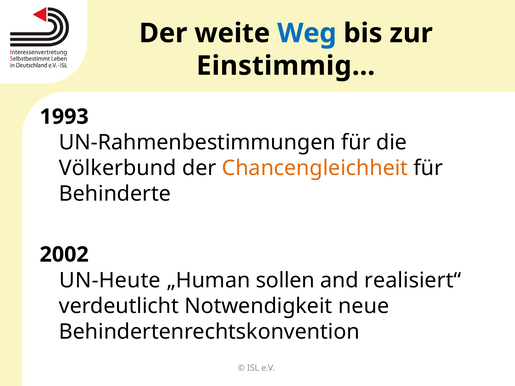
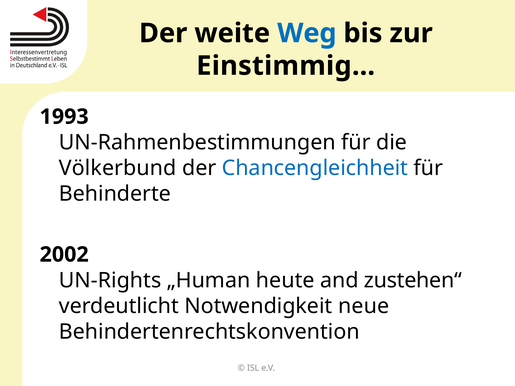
Chancengleichheit colour: orange -> blue (315, 168)
UN-Heute: UN-Heute -> UN-Rights (110, 280)
sollen: sollen -> heute (285, 280)
realisiert“: realisiert“ -> zustehen“ (413, 280)
